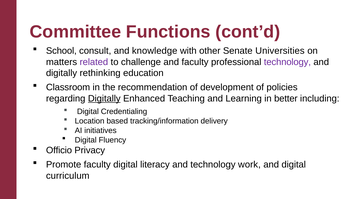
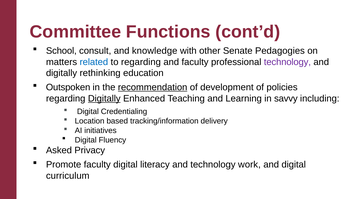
Universities: Universities -> Pedagogies (280, 51)
related colour: purple -> blue (94, 62)
to challenge: challenge -> regarding (141, 62)
Classroom: Classroom -> Outspoken (68, 87)
recommendation underline: none -> present (153, 87)
better: better -> savvy (286, 99)
Officio: Officio -> Asked (59, 150)
